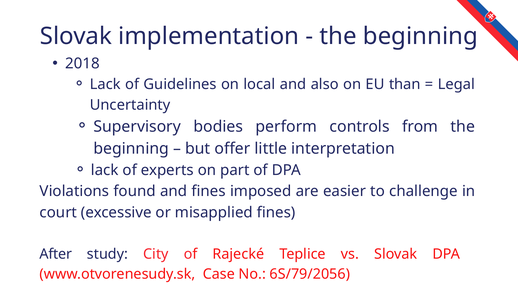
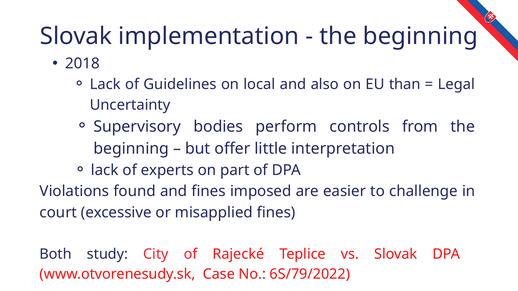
After: After -> Both (56, 254)
6S/79/2056: 6S/79/2056 -> 6S/79/2022 (310, 275)
